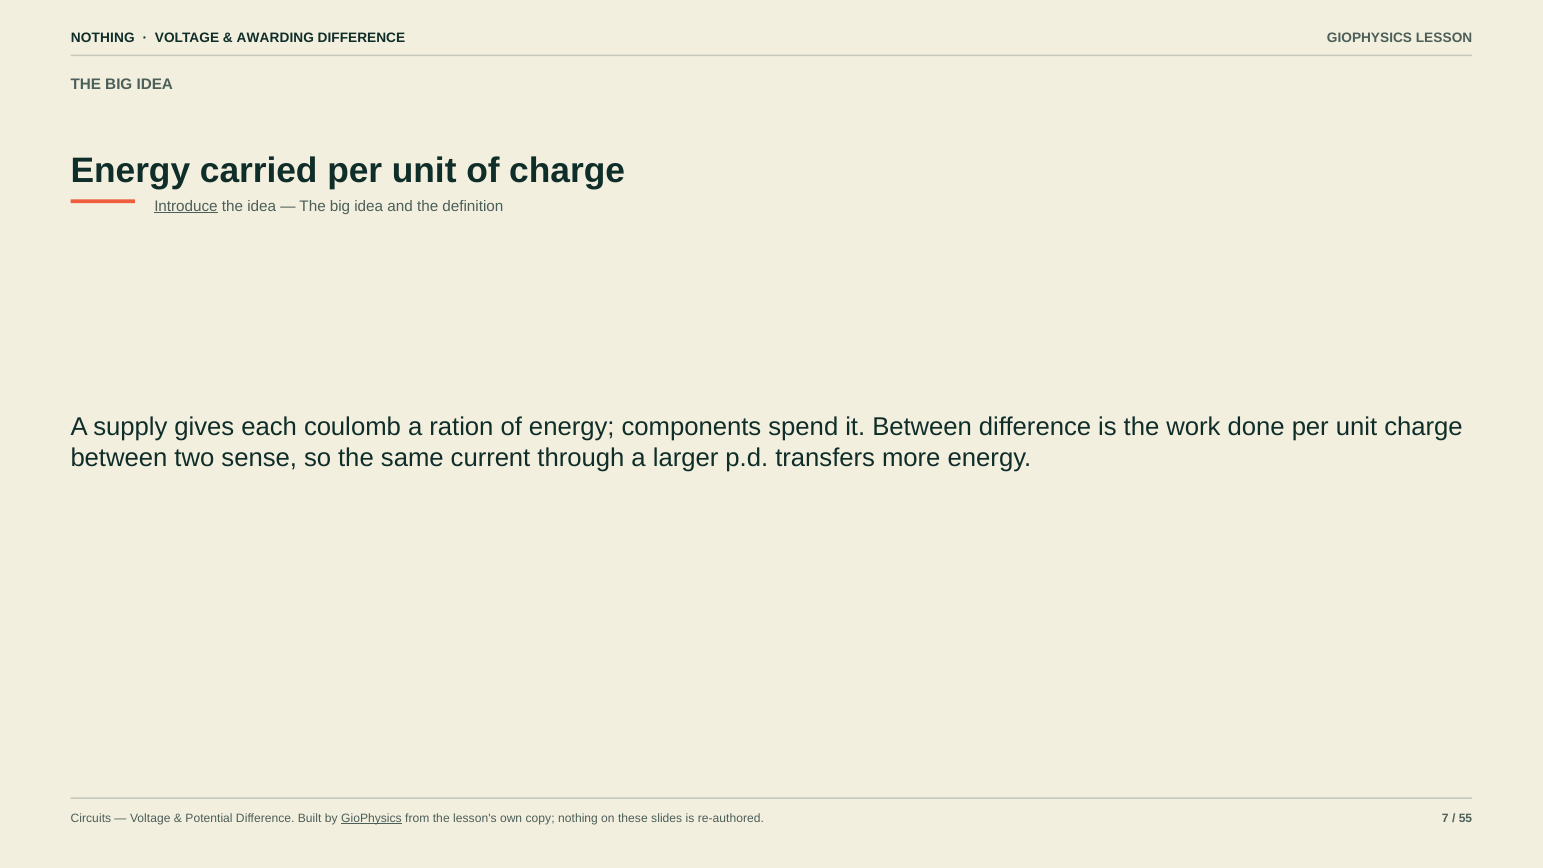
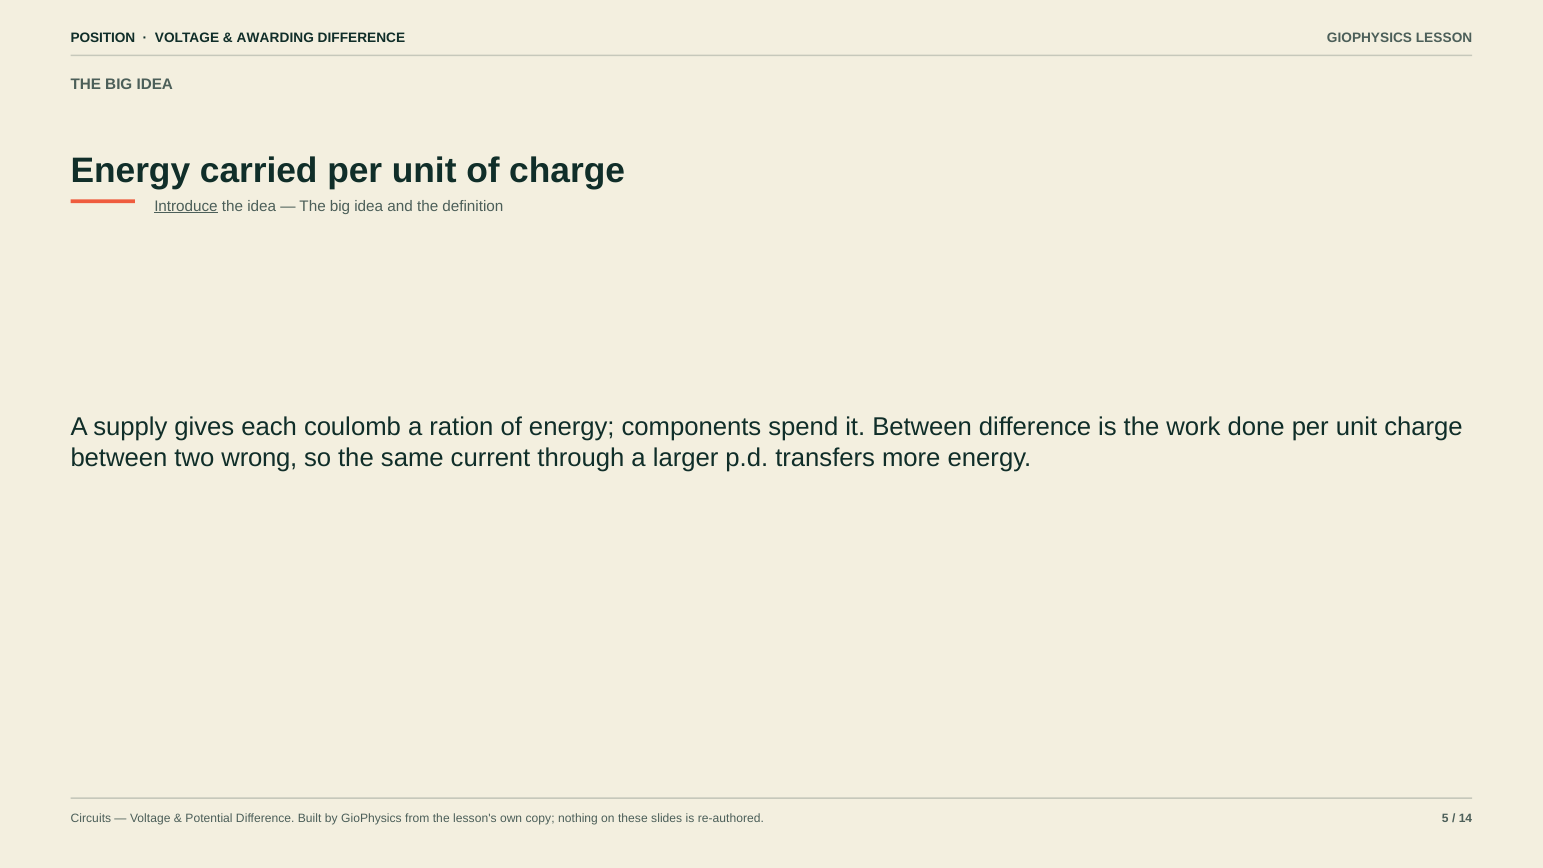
NOTHING: NOTHING -> POSITION (103, 38)
sense: sense -> wrong (259, 458)
GioPhysics underline: present -> none (371, 818)
7: 7 -> 5 (1445, 818)
55: 55 -> 14 (1465, 818)
